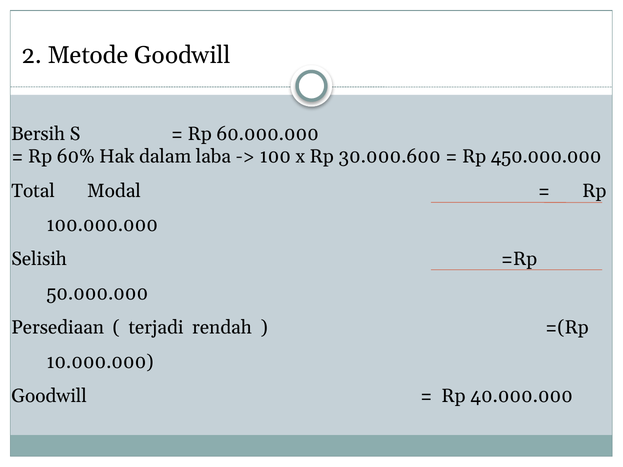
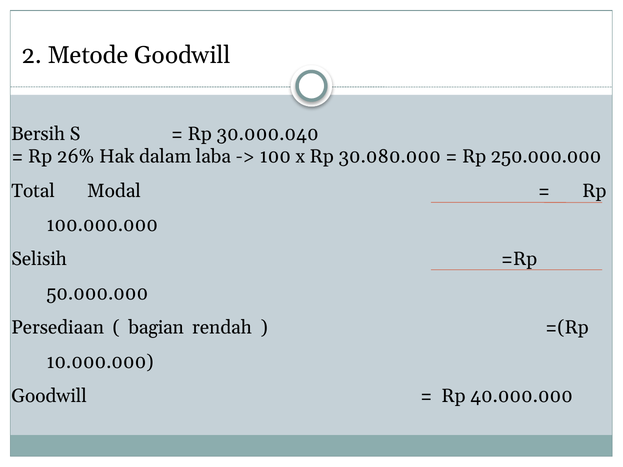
60.000.000: 60.000.000 -> 30.000.040 (268, 134)
60%: 60% -> 26% (76, 157)
30.000.600: 30.000.600 -> 30.080.000 (390, 157)
450.000.000: 450.000.000 -> 250.000.000 (546, 157)
terjadi: terjadi -> bagian (156, 328)
